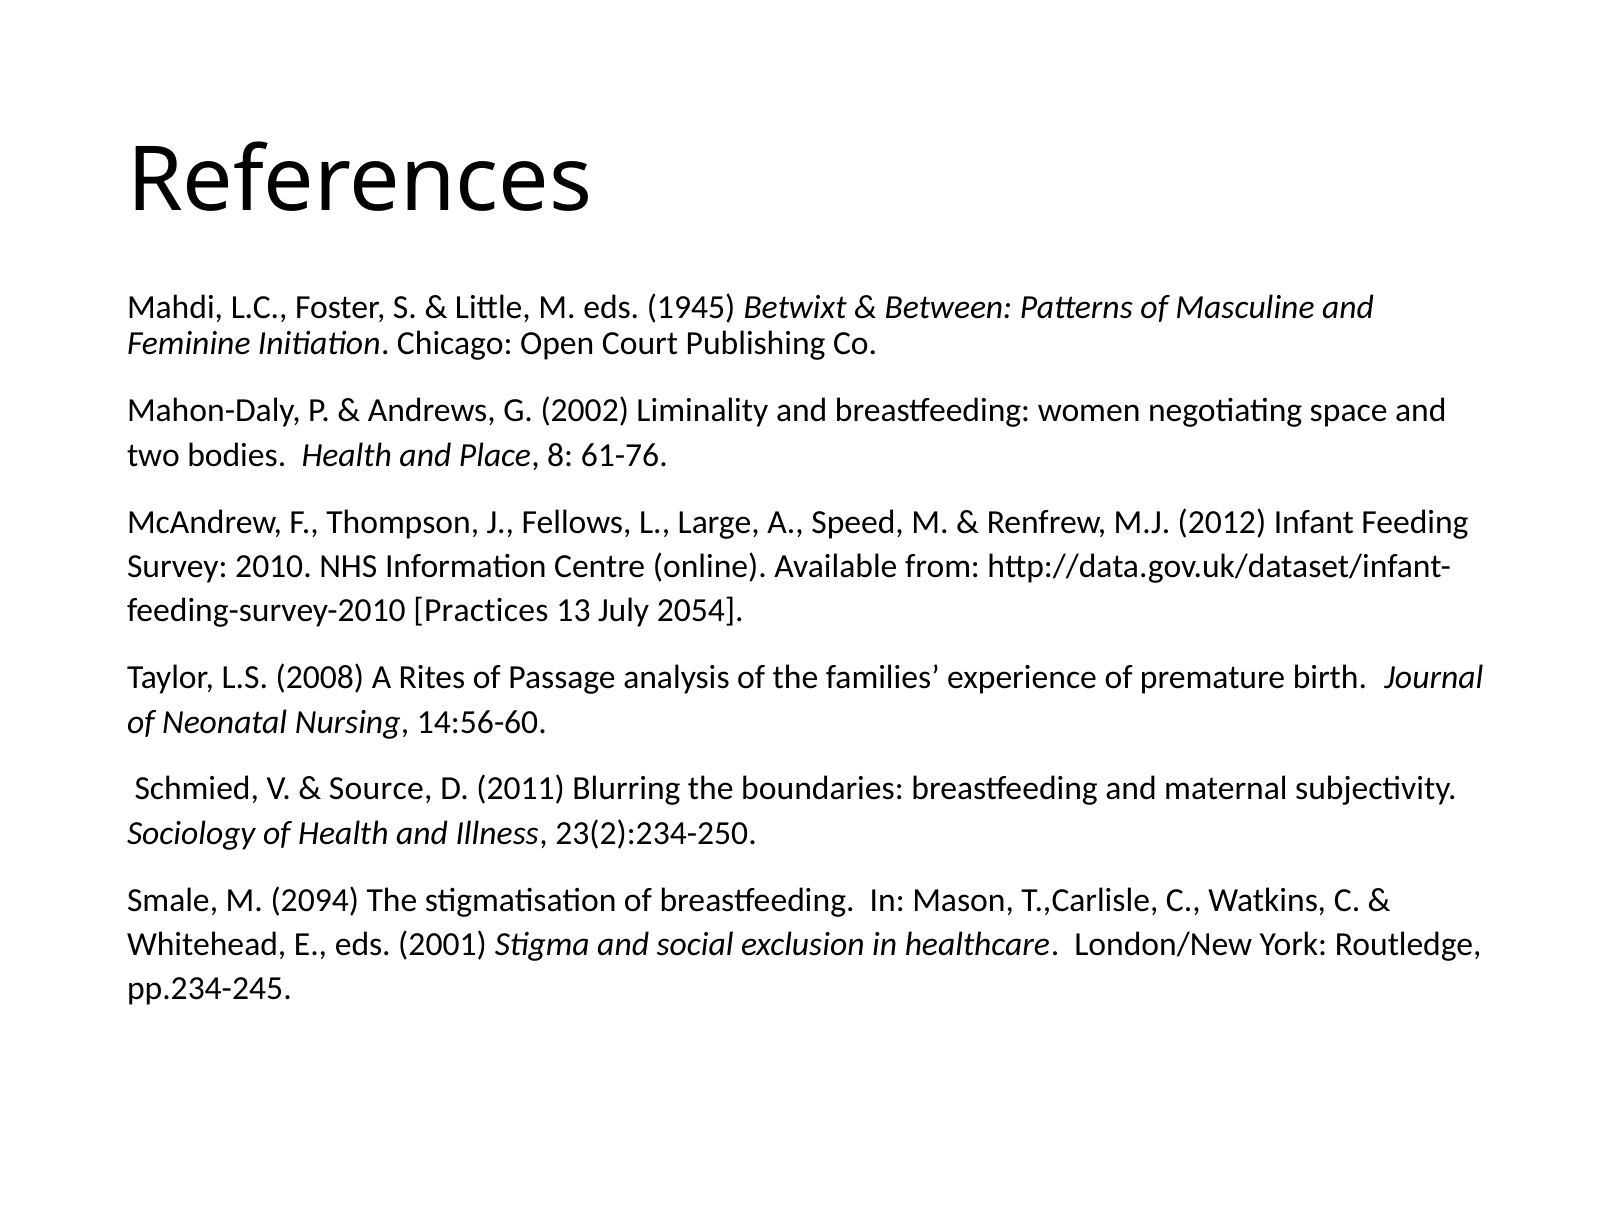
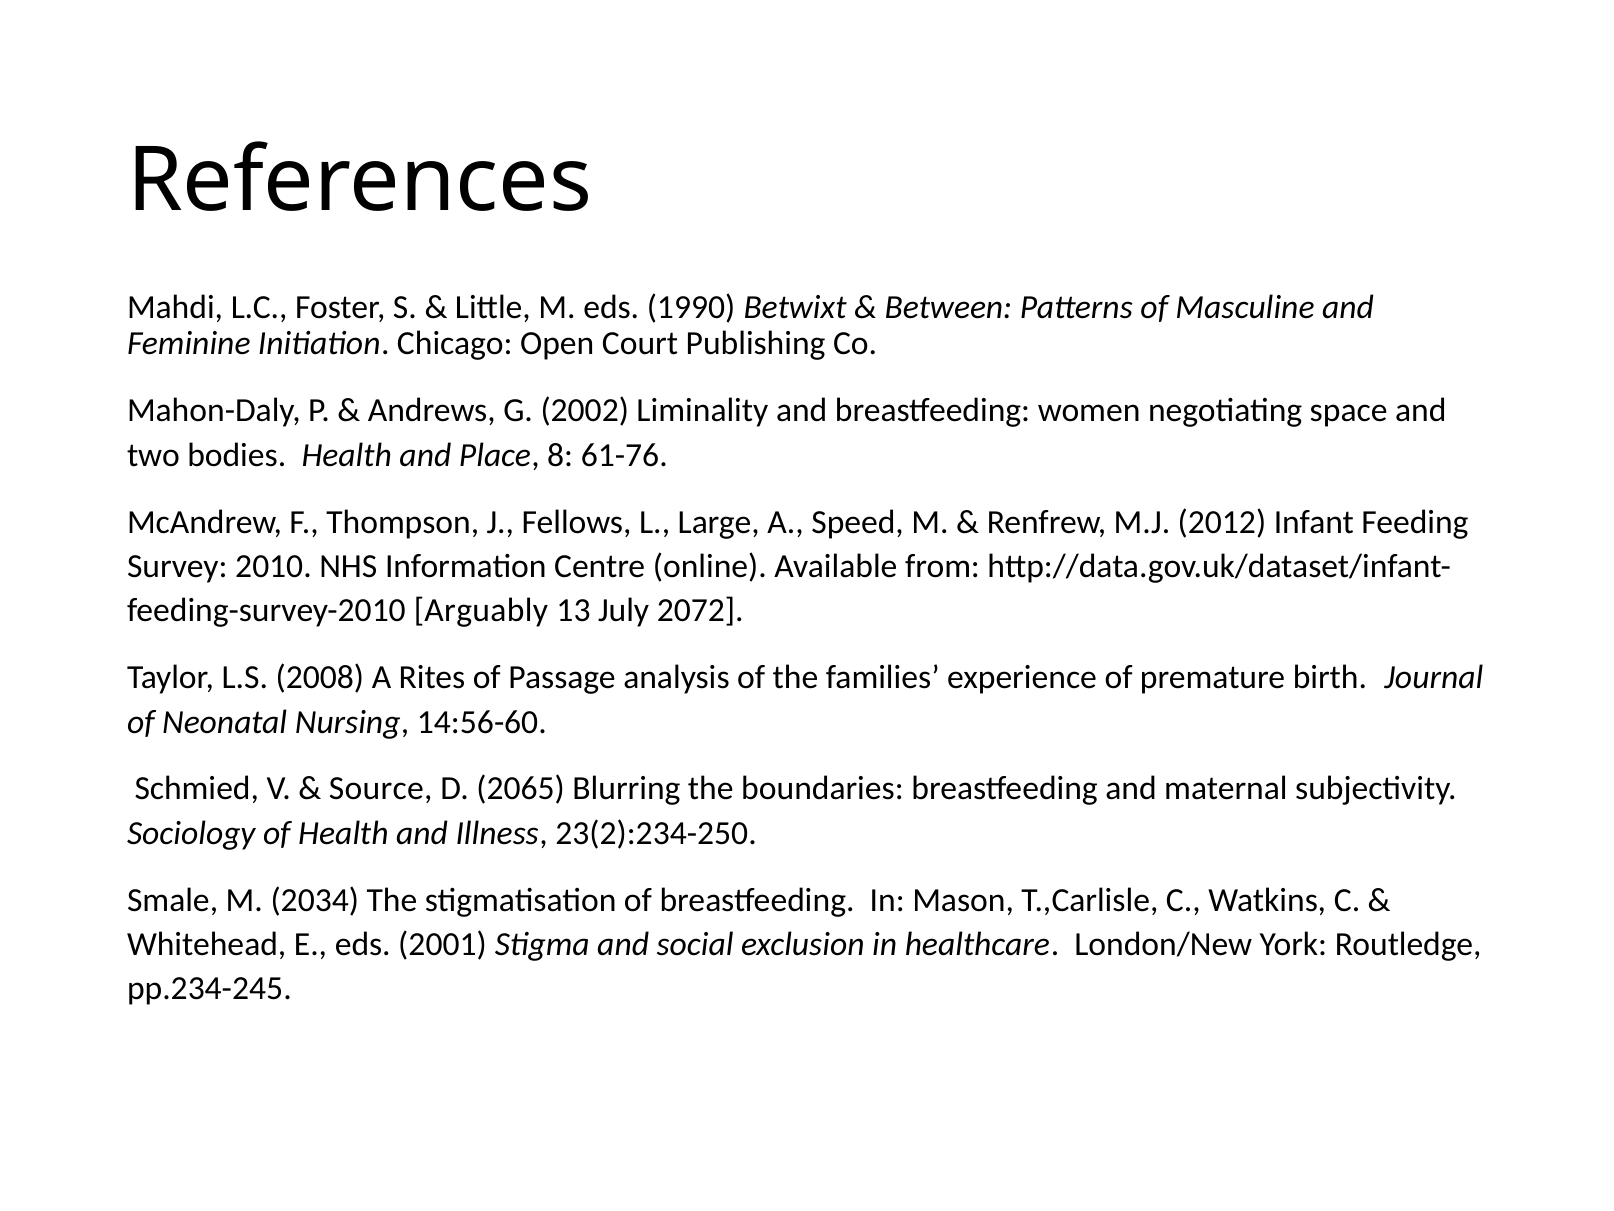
1945: 1945 -> 1990 (691, 307)
Practices: Practices -> Arguably (481, 610)
2054: 2054 -> 2072 (700, 610)
2011: 2011 -> 2065 (521, 788)
2094: 2094 -> 2034 (315, 900)
